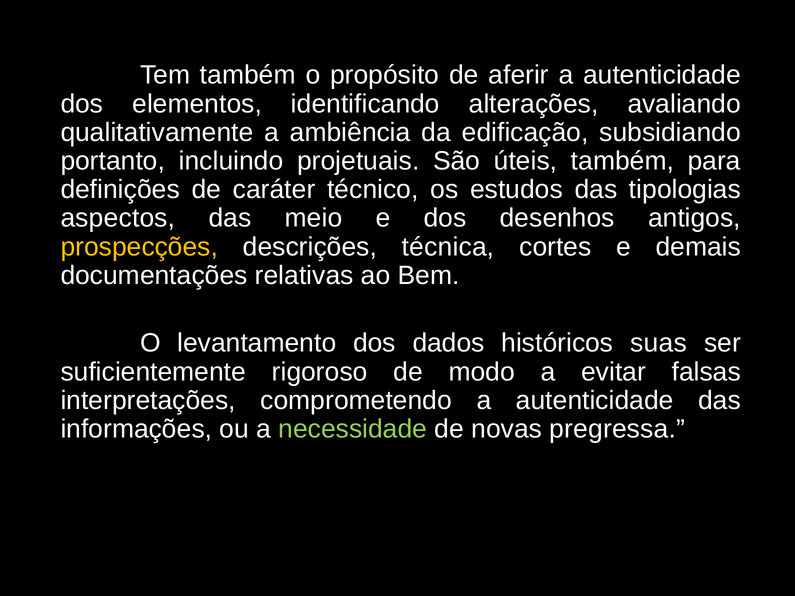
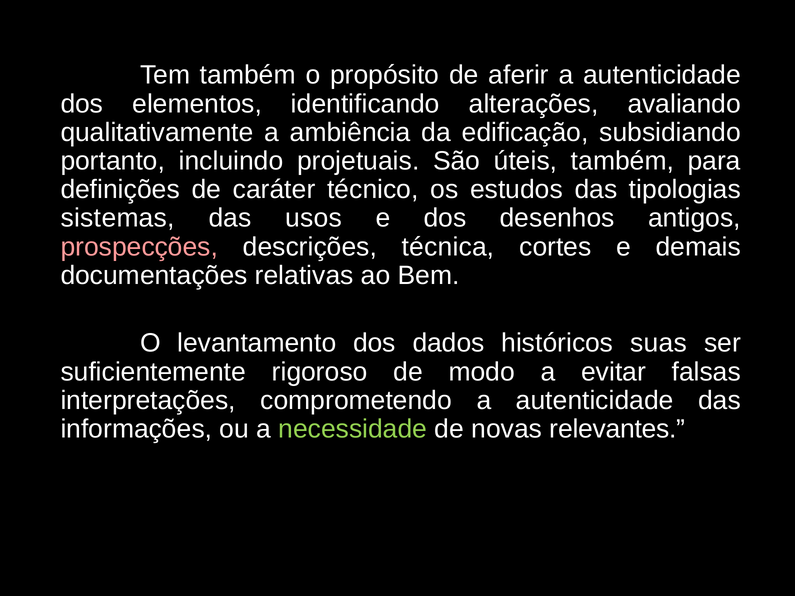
aspectos: aspectos -> sistemas (118, 218)
meio: meio -> usos (313, 218)
prospecções colour: yellow -> pink (139, 247)
pregressa: pregressa -> relevantes (617, 429)
